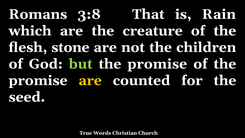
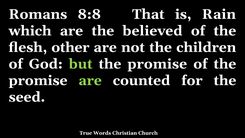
3:8: 3:8 -> 8:8 (89, 14)
creature: creature -> believed (153, 31)
stone: stone -> other (70, 47)
are colour: yellow -> light green (90, 80)
